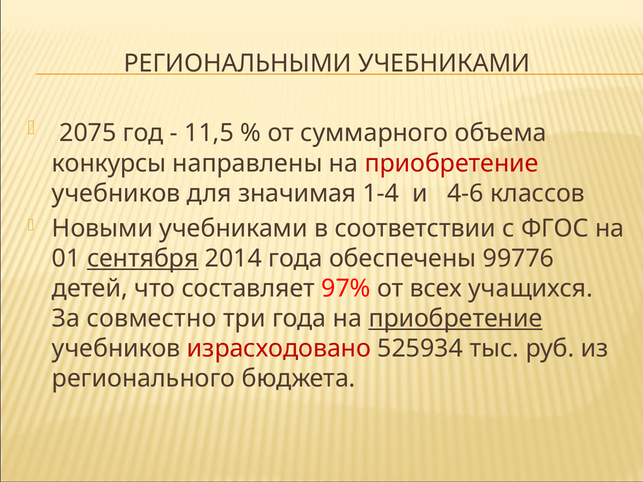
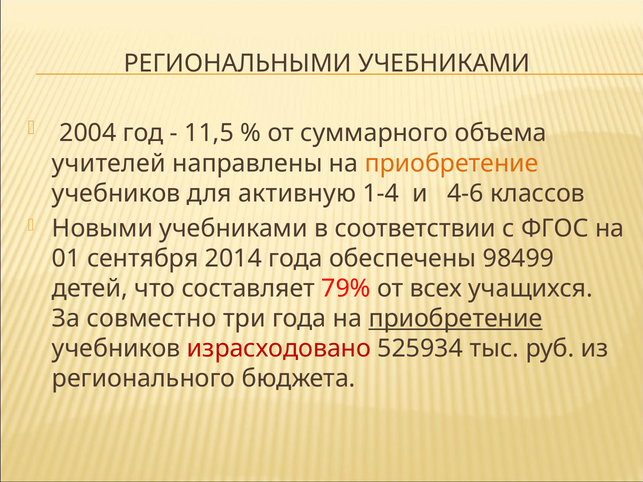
2075: 2075 -> 2004 (88, 133)
конкурсы: конкурсы -> учителей (109, 164)
приобретение colour: red -> orange (452, 164)
значимая: значимая -> активную (297, 194)
сентября underline: present -> none (143, 259)
99776: 99776 -> 98499 (518, 259)
97%: 97% -> 79% (346, 289)
